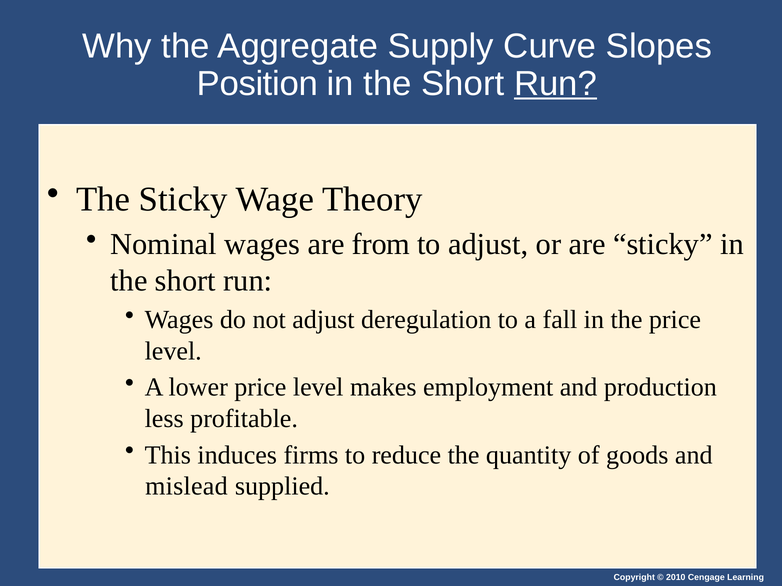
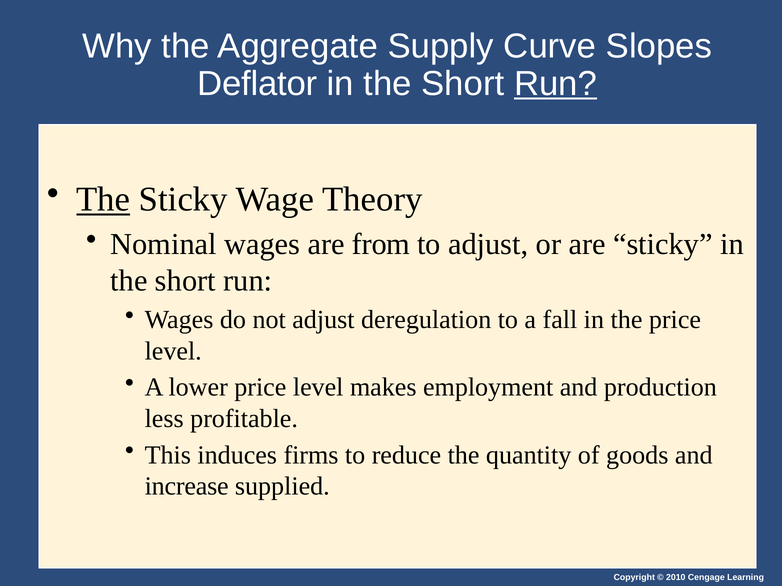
Position: Position -> Deflator (257, 84)
The underline: none -> present (103, 200)
mislead: mislead -> increase (187, 487)
